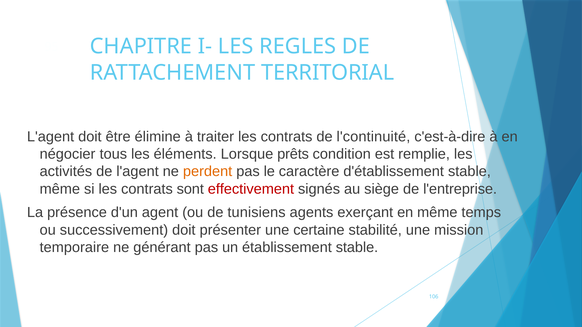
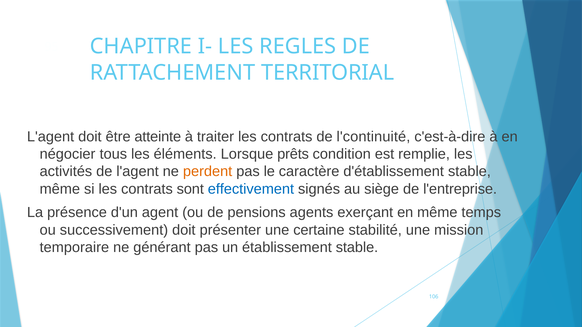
élimine: élimine -> atteinte (158, 137)
effectivement colour: red -> blue (251, 189)
tunisiens: tunisiens -> pensions (257, 213)
